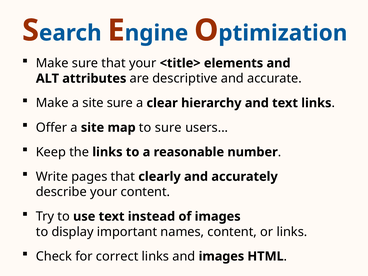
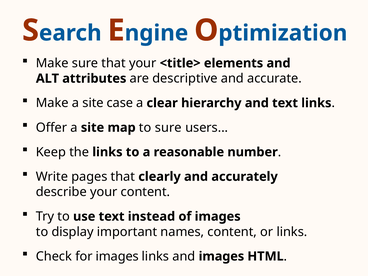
site sure: sure -> case (120, 103)
for correct: correct -> images (117, 256)
